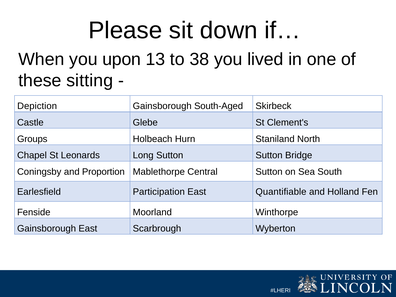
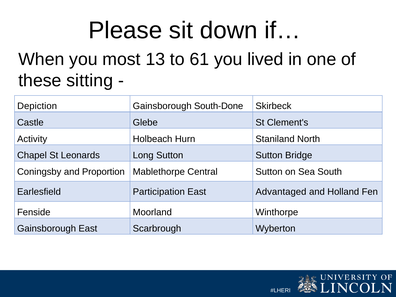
upon: upon -> most (122, 59)
38: 38 -> 61 (199, 59)
South-Aged: South-Aged -> South-Done (219, 106)
Groups: Groups -> Activity (32, 139)
Quantifiable: Quantifiable -> Advantaged (281, 192)
